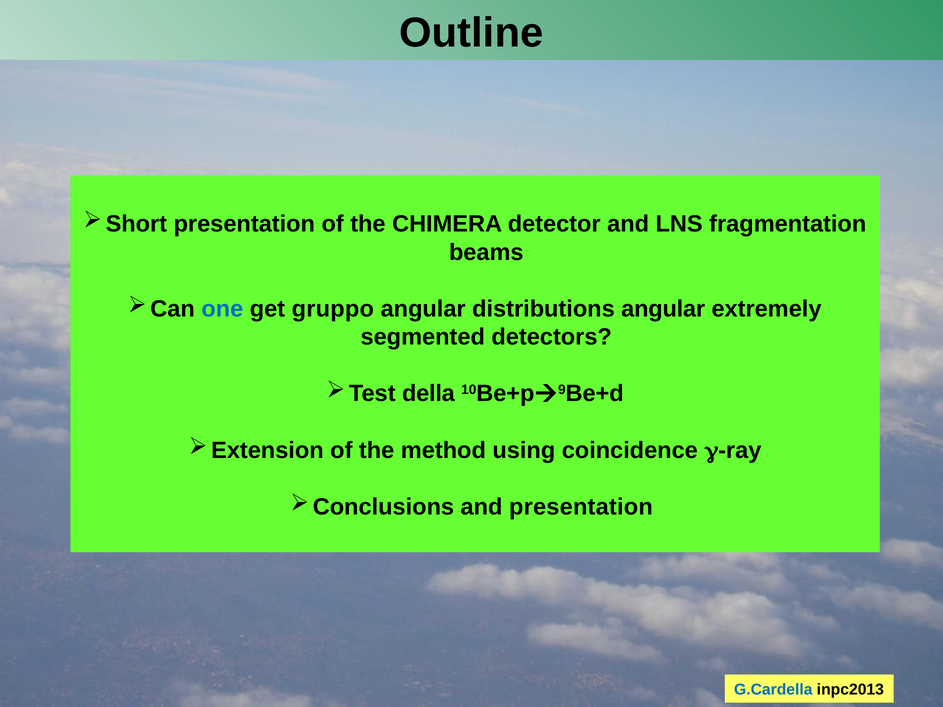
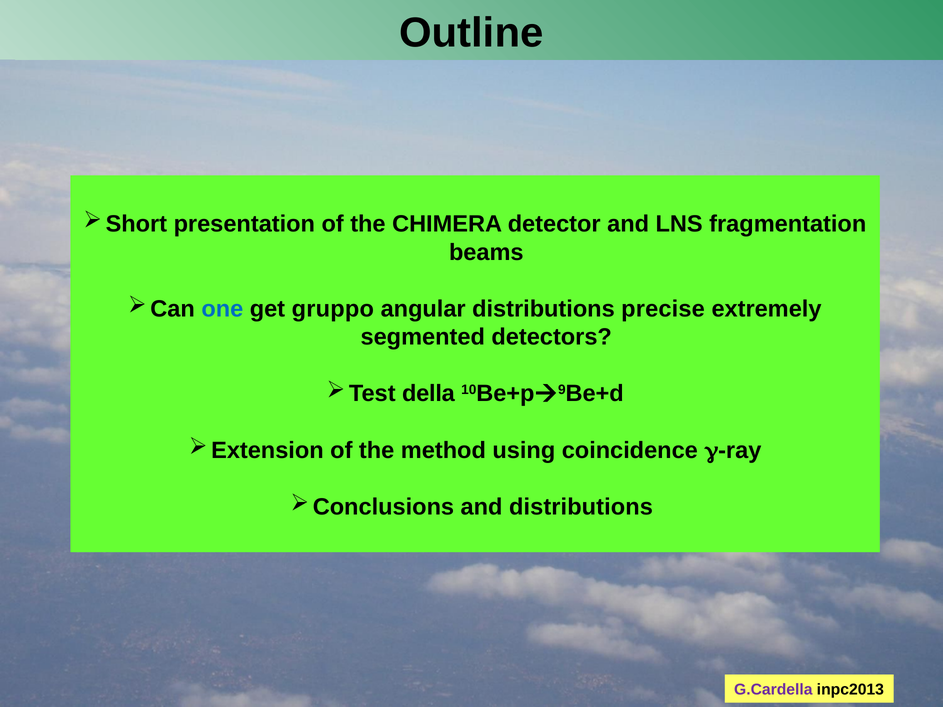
distributions angular: angular -> precise (663, 309)
and presentation: presentation -> distributions (581, 507)
G.Cardella colour: blue -> purple (773, 690)
